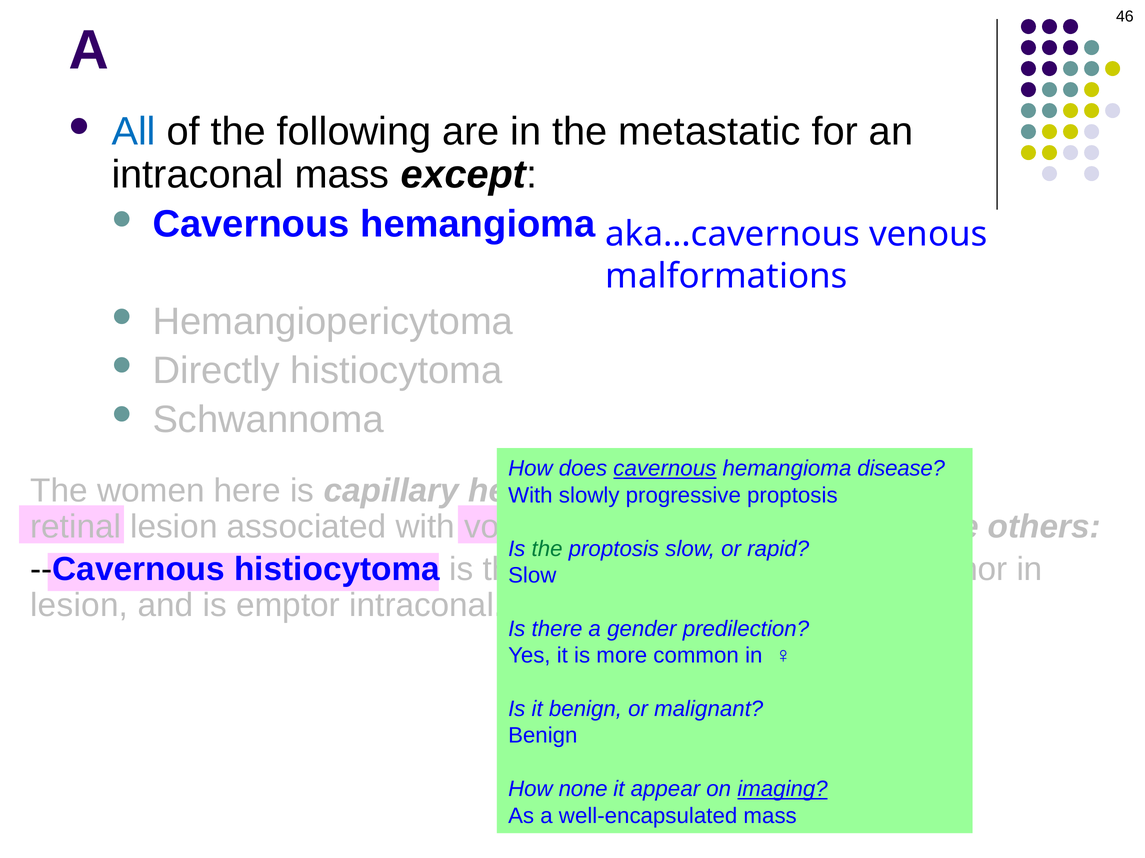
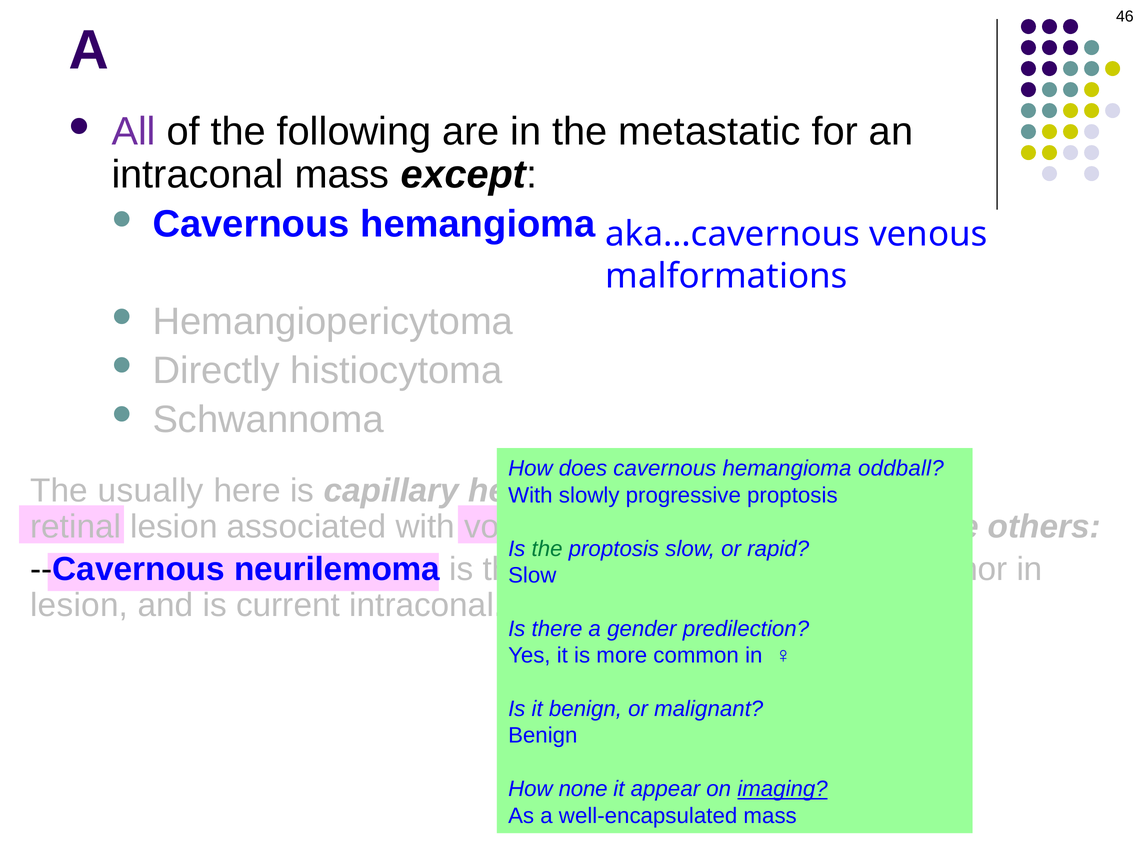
All colour: blue -> purple (134, 132)
cavernous underline: present -> none (665, 469)
hemangioma disease: disease -> oddball (901, 469)
women: women -> usually (151, 491)
--Cavernous histiocytoma: histiocytoma -> neurilemoma (337, 570)
emptor: emptor -> current (288, 606)
